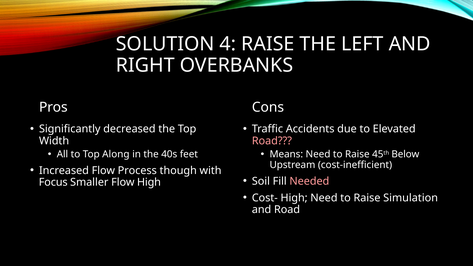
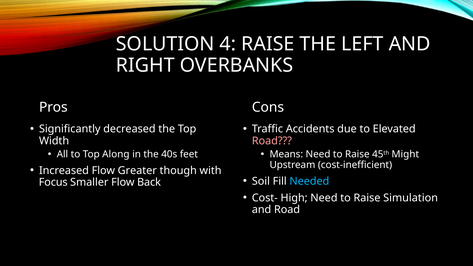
Below: Below -> Might (405, 154)
Process: Process -> Greater (137, 171)
Needed colour: pink -> light blue (309, 181)
Flow High: High -> Back (149, 182)
